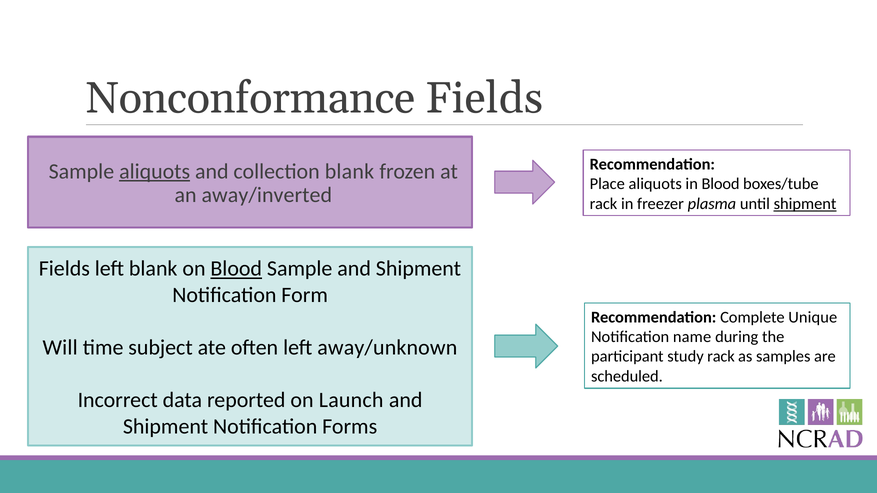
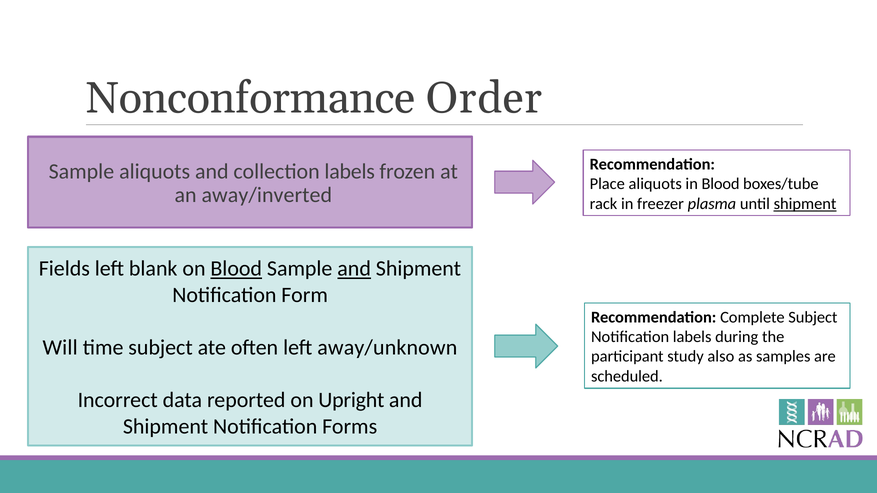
Nonconformance Fields: Fields -> Order (484, 98)
aliquots underline: present -> none (155, 171)
collection blank: blank -> labels (350, 171)
and underline: none -> present (354, 269)
Complete Unique: Unique -> Subject (813, 317)
Notification name: name -> labels (692, 337)
study rack: rack -> also (721, 357)
Launch: Launch -> Upright (351, 400)
